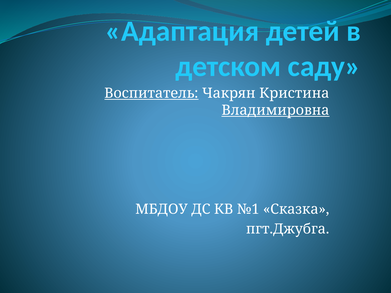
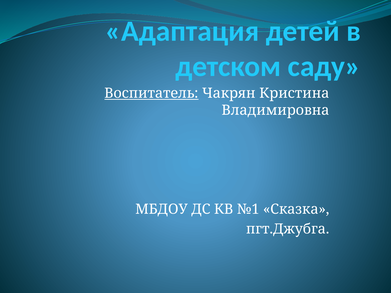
Владимировна underline: present -> none (276, 110)
